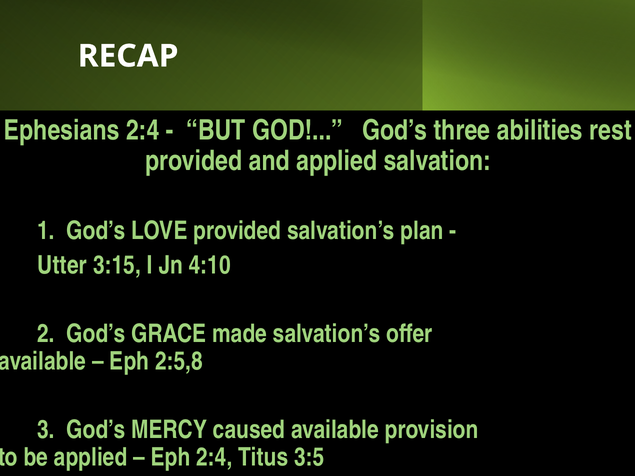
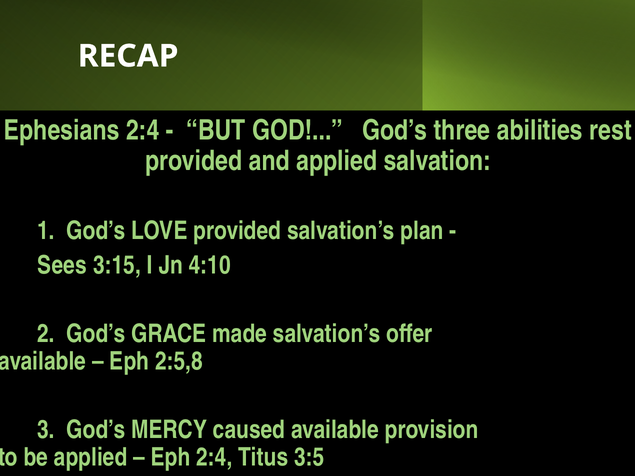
Utter: Utter -> Sees (62, 265)
